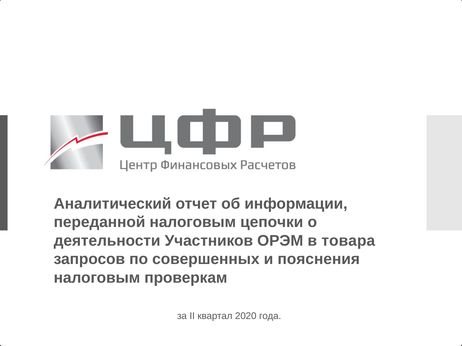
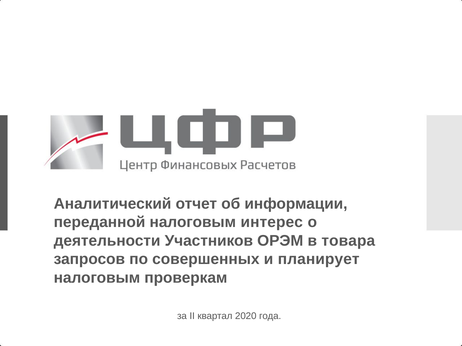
цепочки: цепочки -> интерес (272, 223)
пояснения: пояснения -> планирует (319, 260)
